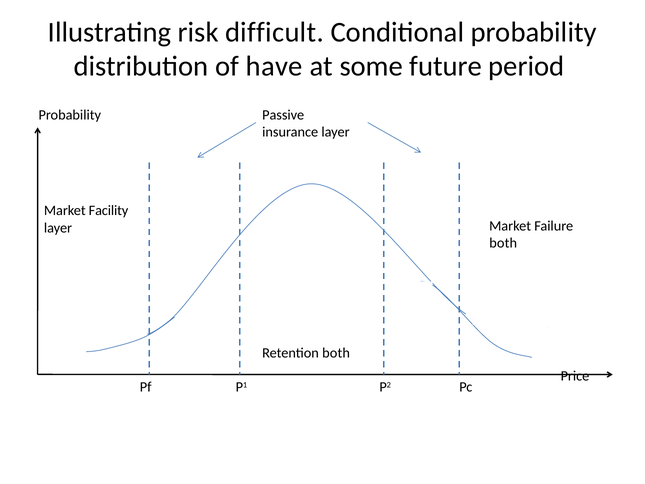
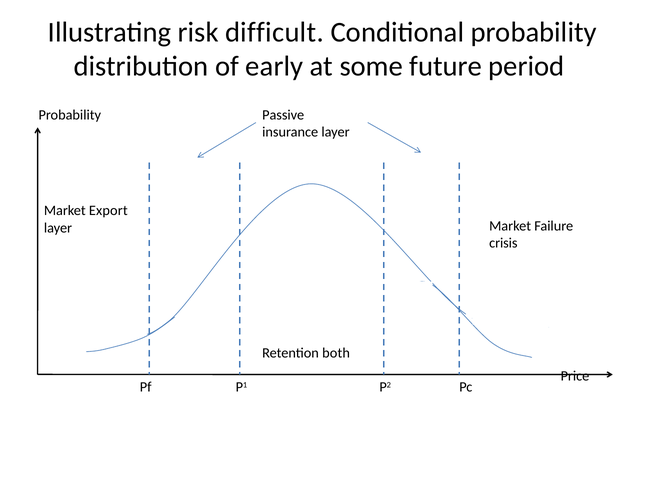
have: have -> early (274, 66)
Facility: Facility -> Export (108, 211)
both: both -> crisis (503, 243)
